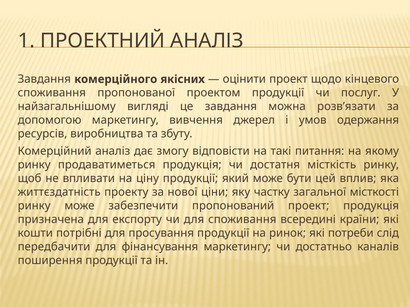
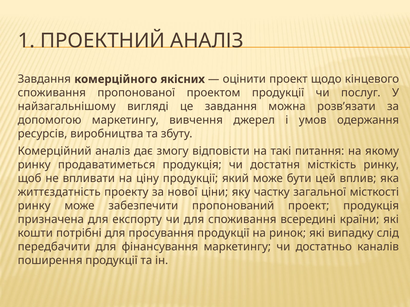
потреби: потреби -> випадку (351, 233)
